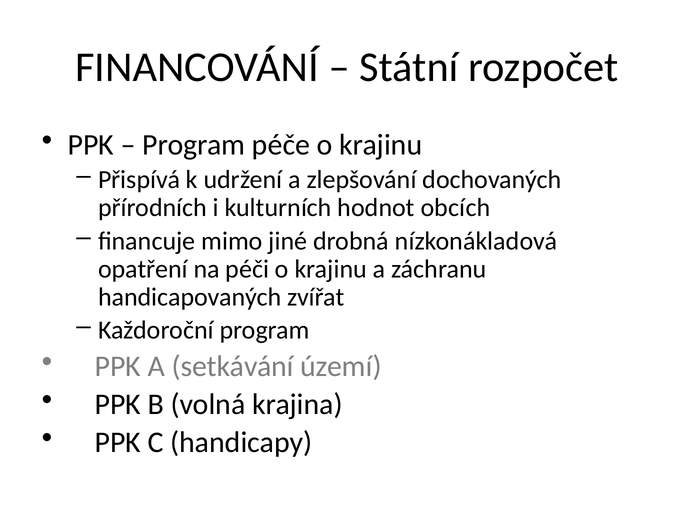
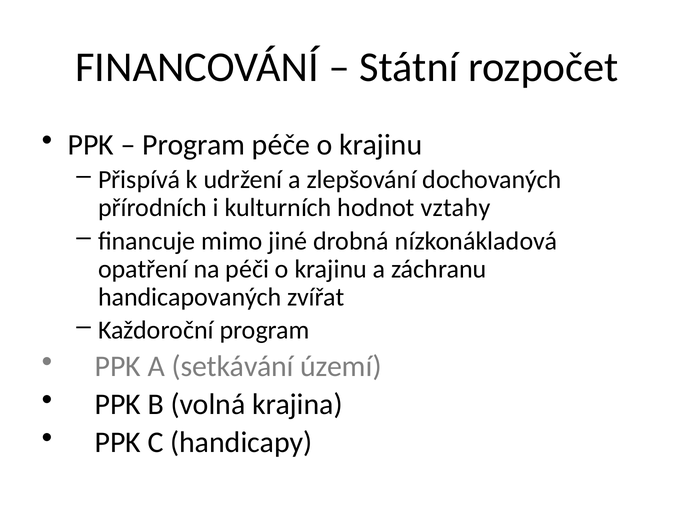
obcích: obcích -> vztahy (455, 208)
